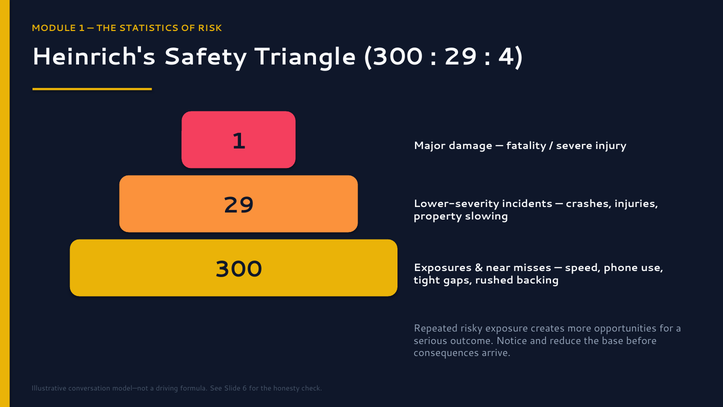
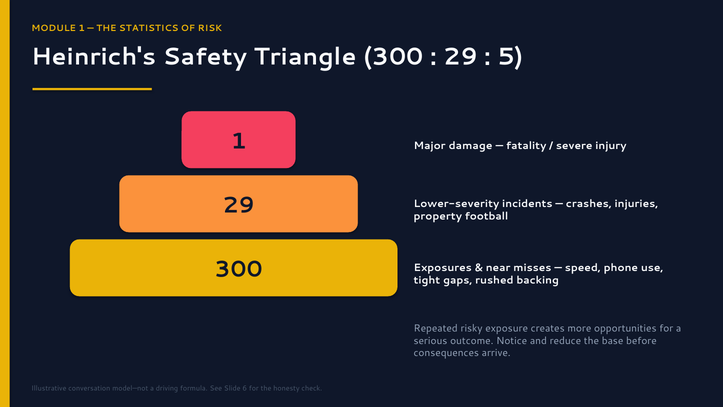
4: 4 -> 5 (511, 57)
slowing: slowing -> football (487, 216)
